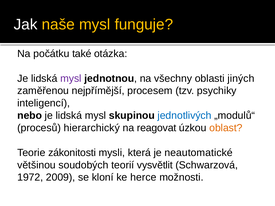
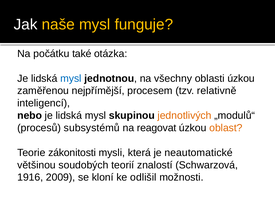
mysl colour: purple -> blue (71, 78)
oblasti jiných: jiných -> úzkou (241, 78)
psychiky: psychiky -> relativně (217, 91)
jednotlivých colour: blue -> orange (185, 116)
hierarchický: hierarchický -> subsystémů (92, 128)
vysvětlit: vysvětlit -> znalostí (155, 165)
1972: 1972 -> 1916 (30, 178)
herce: herce -> odlišil (143, 178)
